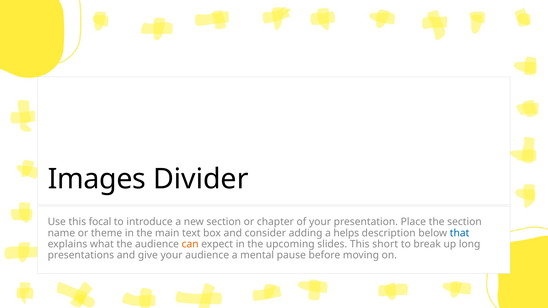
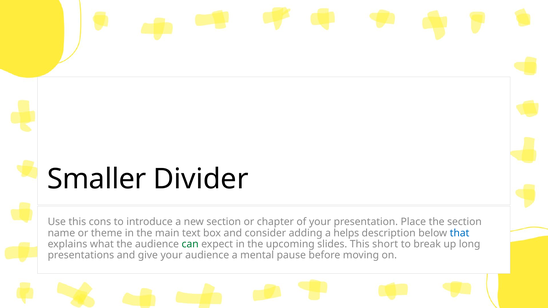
Images: Images -> Smaller (97, 179)
focal: focal -> cons (100, 222)
can colour: orange -> green (190, 244)
